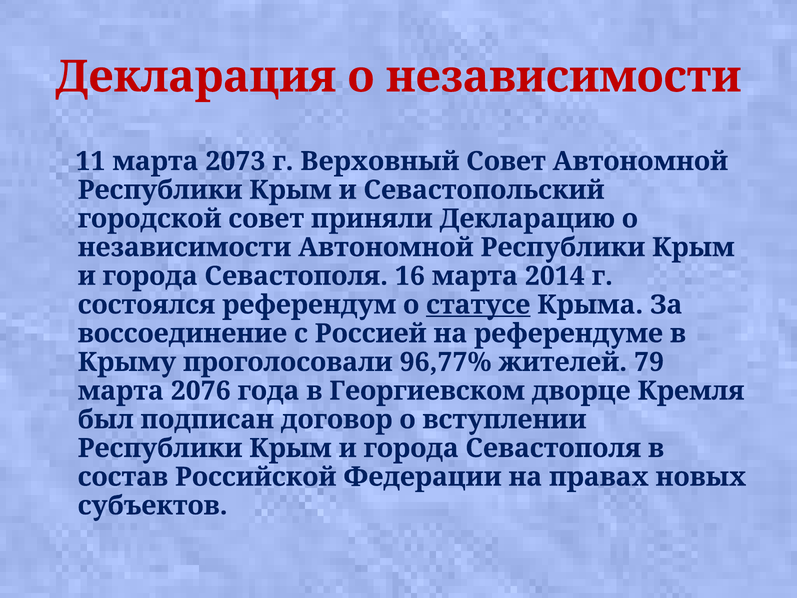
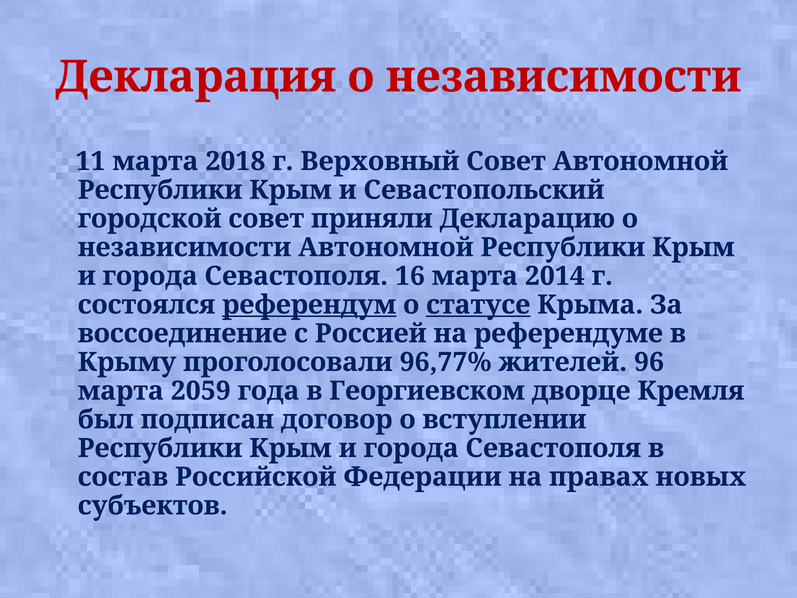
2073: 2073 -> 2018 (235, 161)
референдум underline: none -> present (309, 305)
79: 79 -> 96 (649, 362)
2076: 2076 -> 2059 (201, 391)
